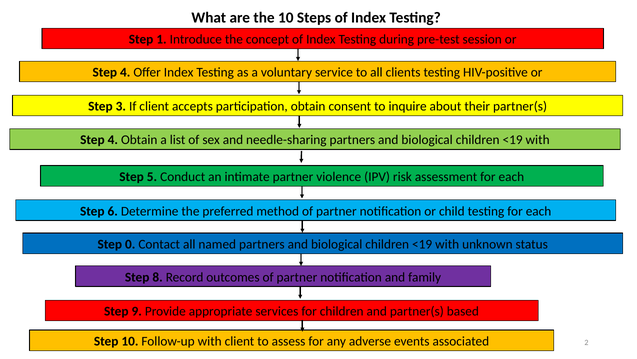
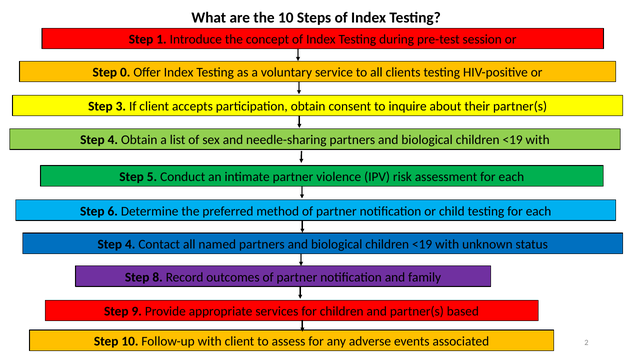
4: 4 -> 0 (125, 72)
0: 0 -> 4 (130, 244)
